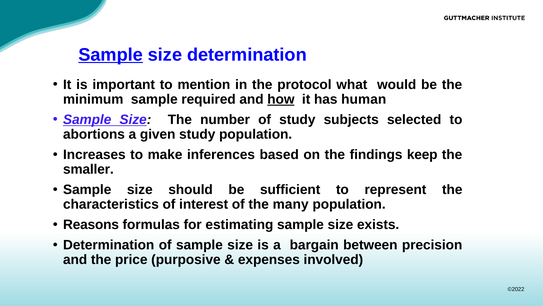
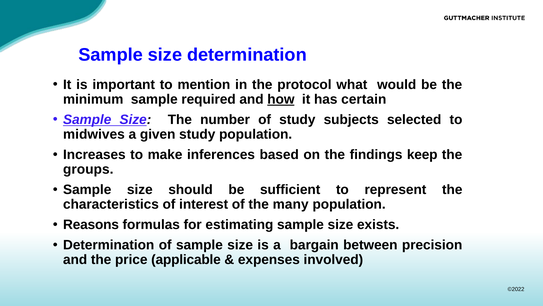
Sample underline: present -> none (111, 55)
human: human -> certain (364, 99)
abortions: abortions -> midwives (94, 134)
smaller: smaller -> groups (88, 169)
purposive: purposive -> applicable (186, 259)
